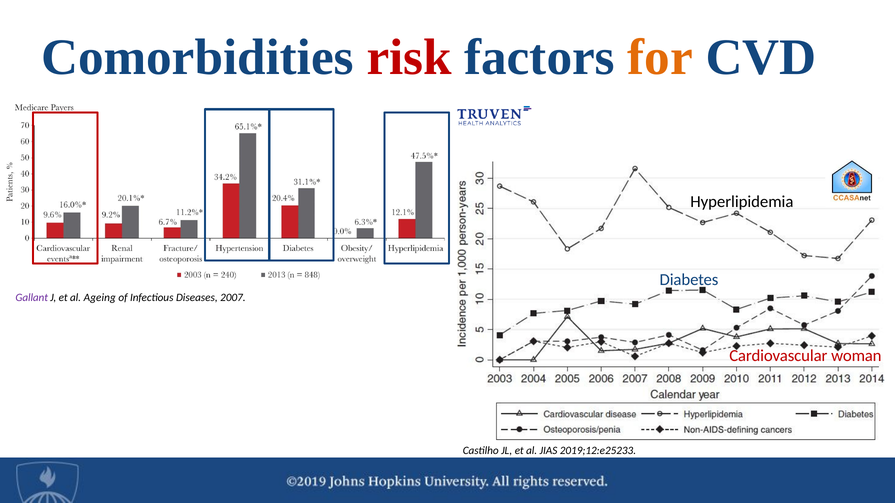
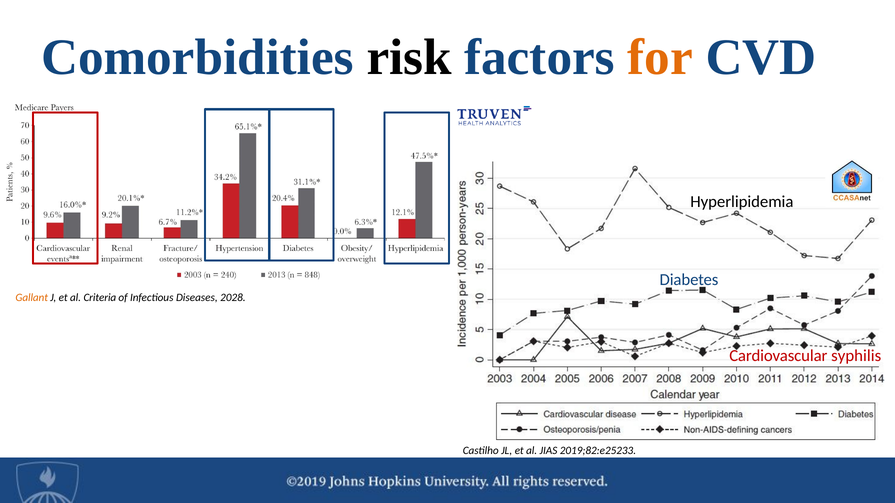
risk colour: red -> black (409, 57)
Gallant colour: purple -> orange (32, 298)
Ageing: Ageing -> Criteria (100, 298)
2007: 2007 -> 2028 (233, 298)
woman: woman -> syphilis (856, 356)
2019;12:e25233: 2019;12:e25233 -> 2019;82:e25233 (598, 451)
